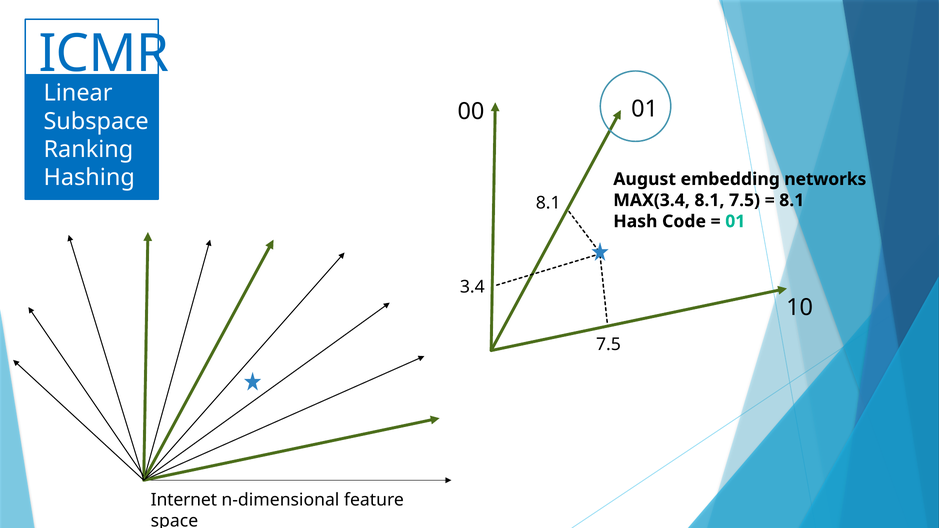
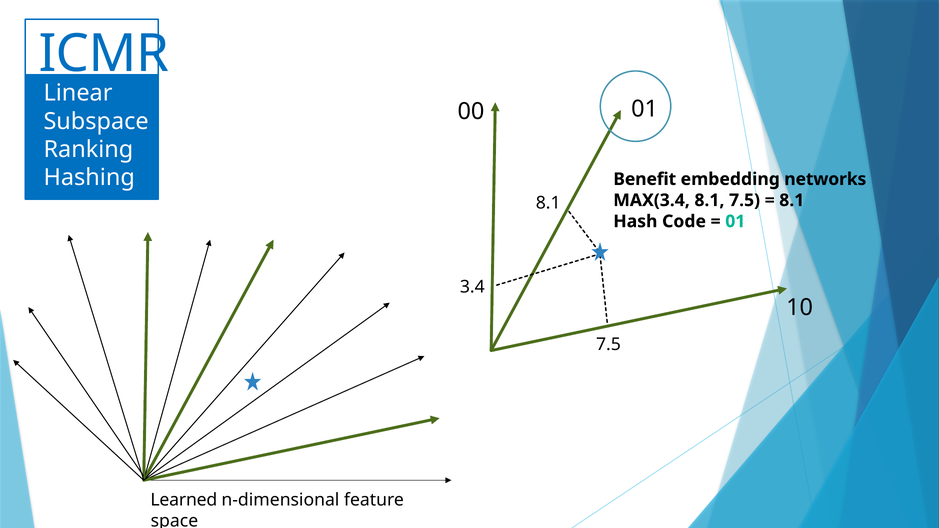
August: August -> Benefit (645, 179)
Internet: Internet -> Learned (184, 500)
